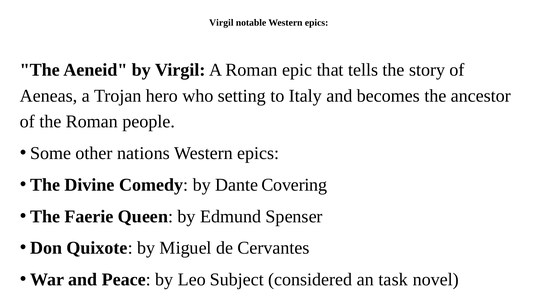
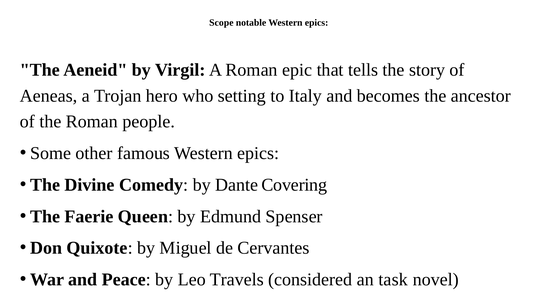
Virgil: Virgil -> Scope (221, 23)
nations: nations -> famous (144, 153)
Subject: Subject -> Travels (237, 279)
